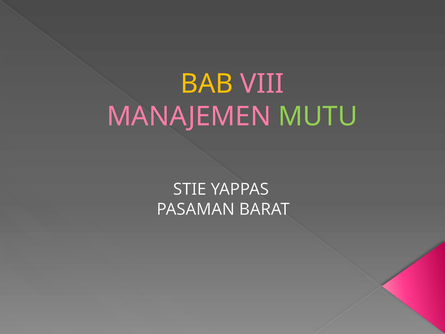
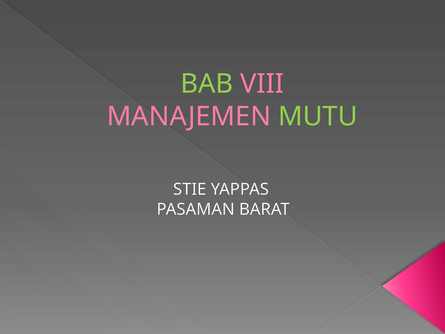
BAB colour: yellow -> light green (207, 84)
